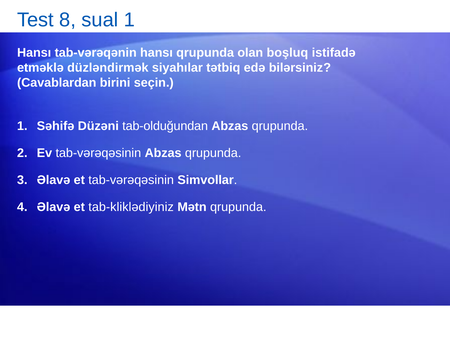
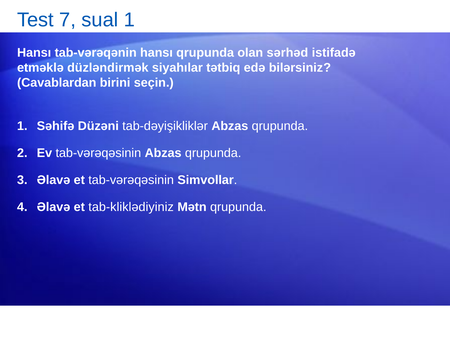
8: 8 -> 7 (68, 20)
boşluq: boşluq -> sərhəd (287, 53)
tab-olduğundan: tab-olduğundan -> tab-dəyişikliklər (165, 126)
